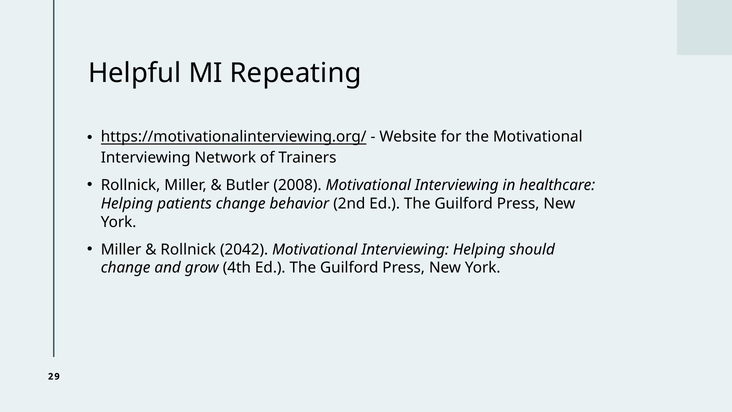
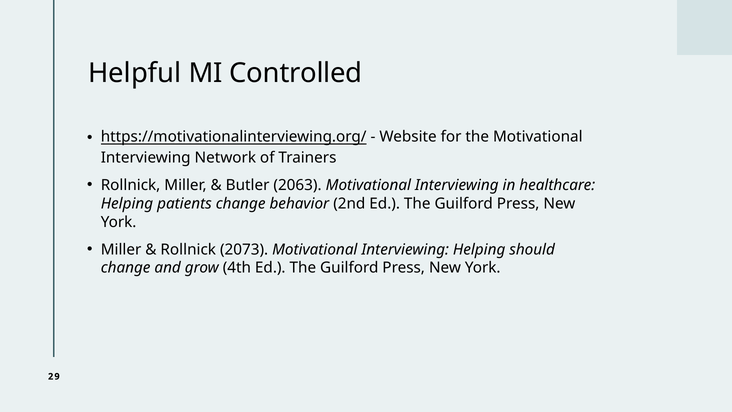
Repeating: Repeating -> Controlled (296, 73)
2008: 2008 -> 2063 (298, 185)
2042: 2042 -> 2073 (244, 249)
